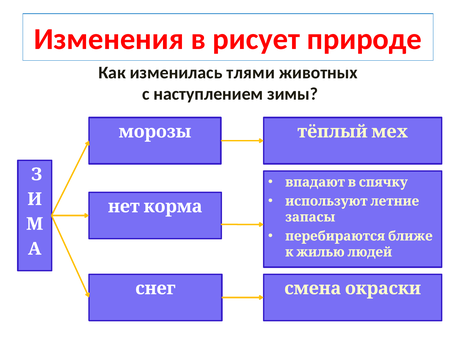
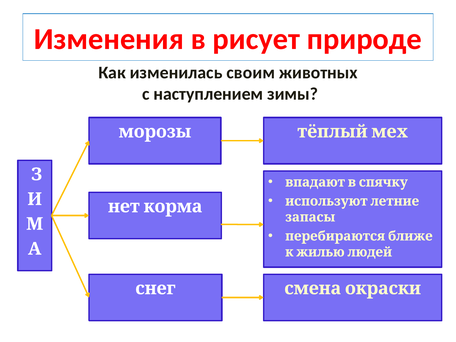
тлями: тлями -> своим (251, 73)
